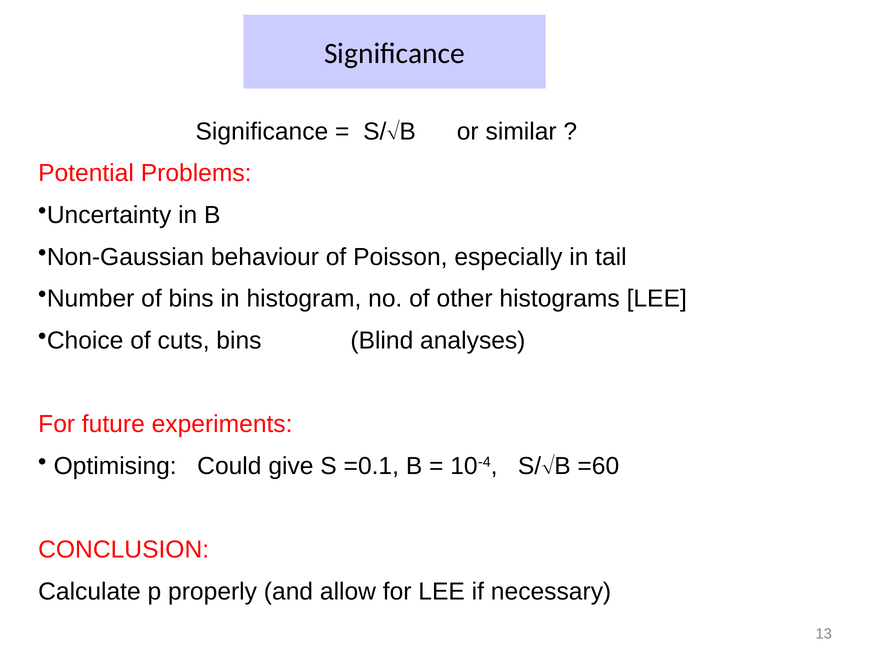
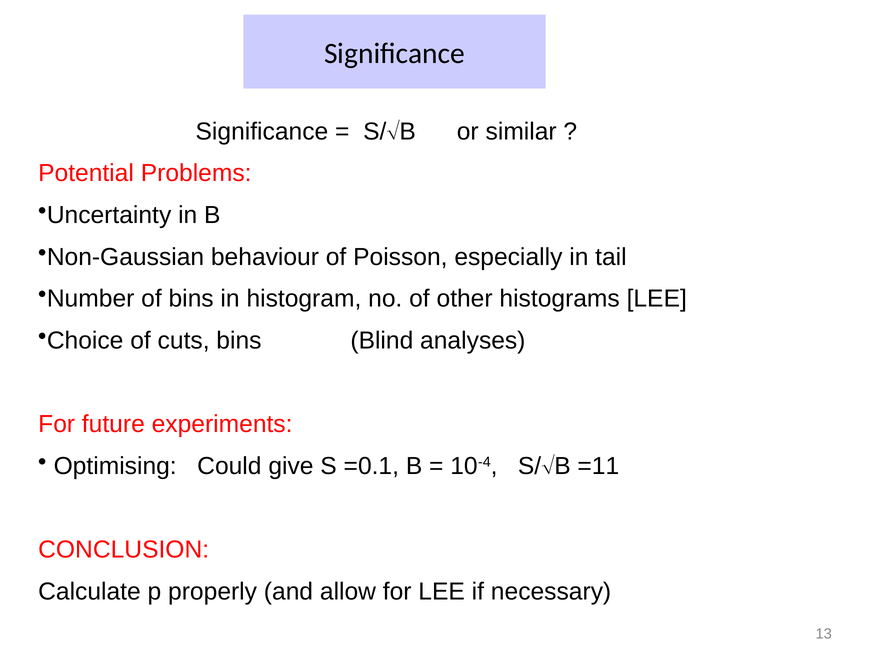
=60: =60 -> =11 (598, 466)
